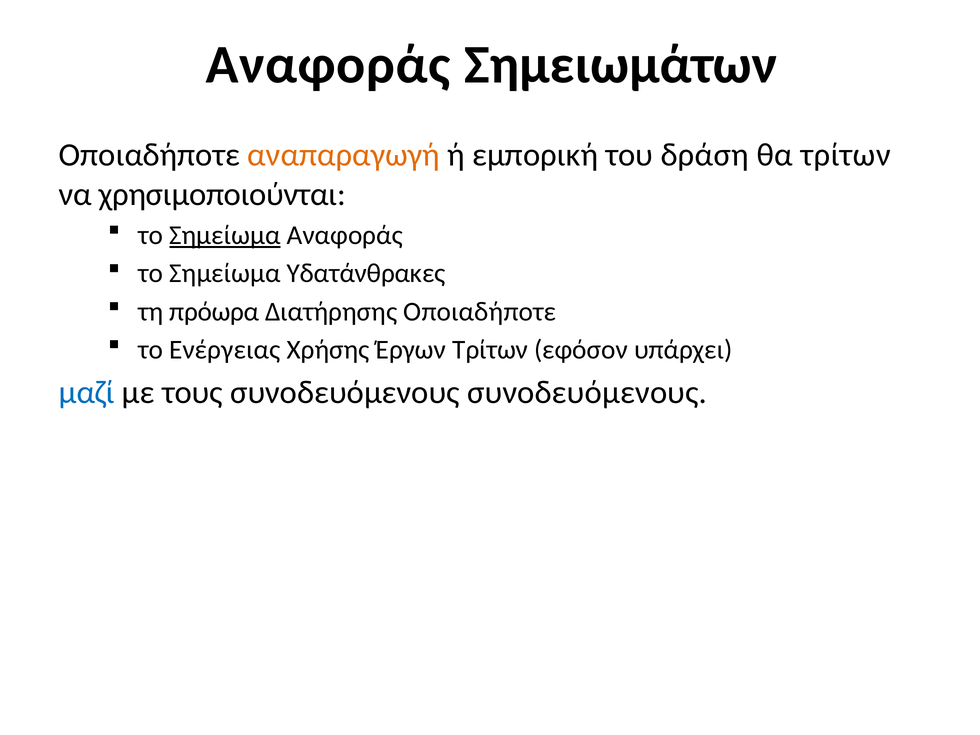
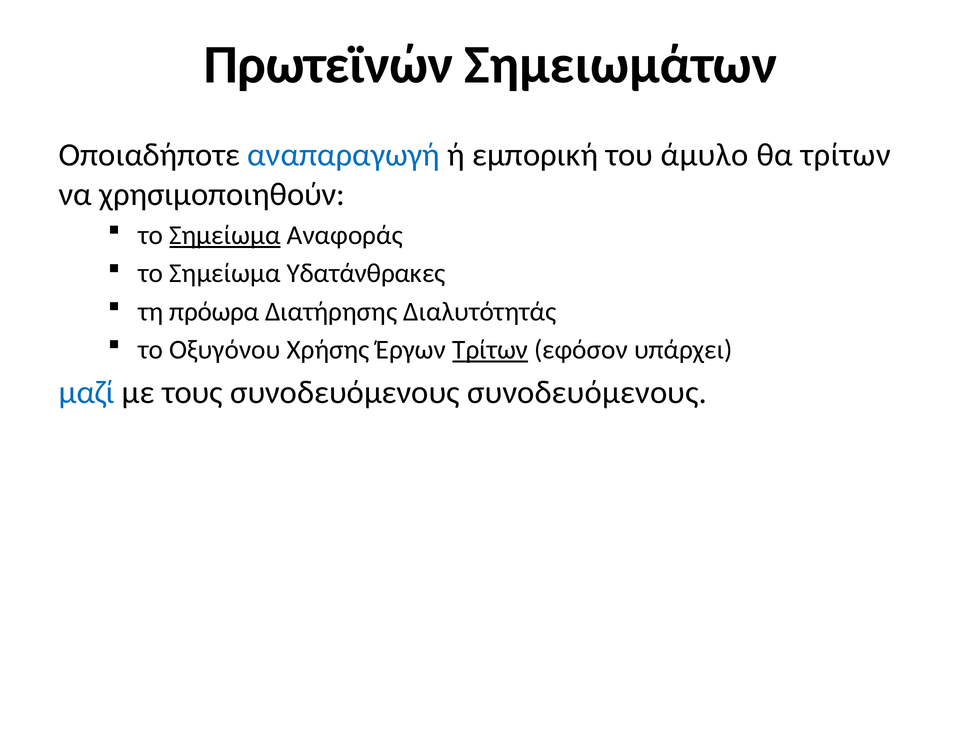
Αναφοράς: Αναφοράς -> Πρωτεϊνών (329, 65)
αναπαραγωγή colour: orange -> blue (344, 155)
δράση: δράση -> άμυλο (705, 155)
χρησιμοποιούνται: χρησιμοποιούνται -> χρησιμοποιηθούν (222, 194)
Διατήρησης Οποιαδήποτε: Οποιαδήποτε -> Διαλυτότητάς (480, 312)
Ενέργειας: Ενέργειας -> Οξυγόνου (225, 350)
Τρίτων underline: none -> present (490, 350)
